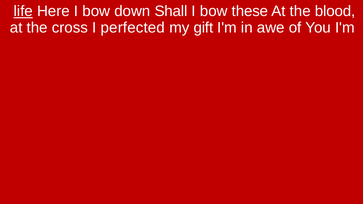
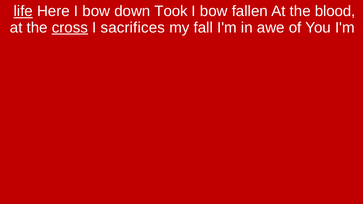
Shall: Shall -> Took (171, 11)
these: these -> fallen (250, 11)
cross underline: none -> present (70, 28)
perfected: perfected -> sacrifices (133, 28)
gift: gift -> fall (203, 28)
